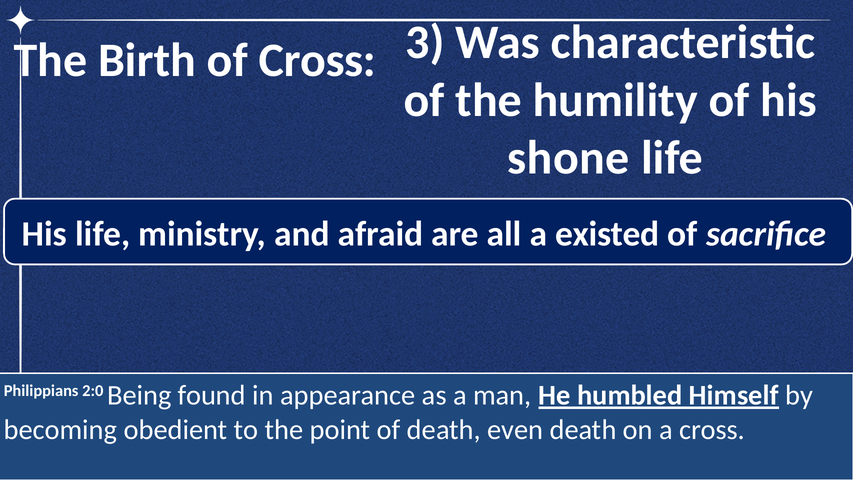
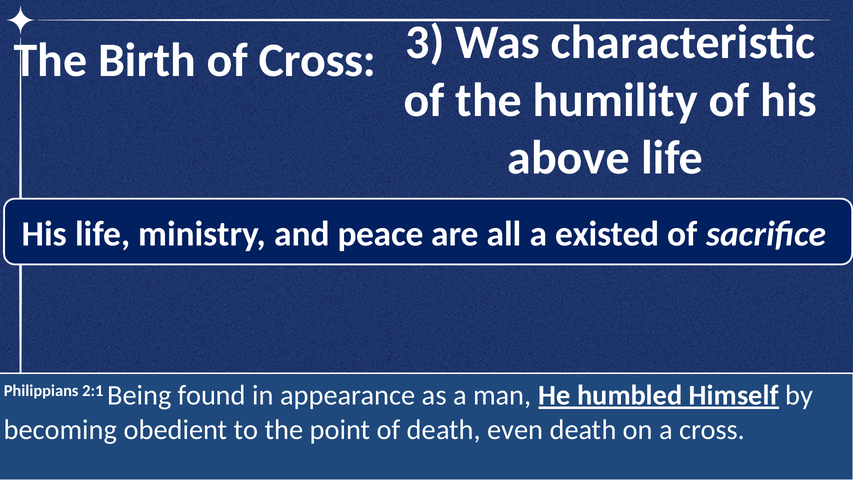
shone: shone -> above (569, 158)
afraid: afraid -> peace (381, 234)
2:0: 2:0 -> 2:1 (93, 391)
